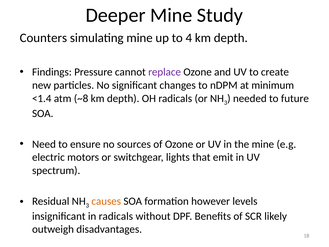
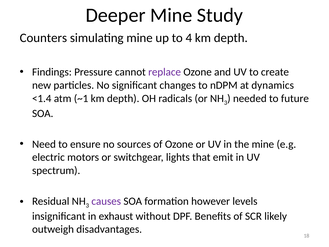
minimum: minimum -> dynamics (273, 85)
~8: ~8 -> ~1 (81, 98)
causes colour: orange -> purple (106, 201)
in radicals: radicals -> exhaust (116, 216)
